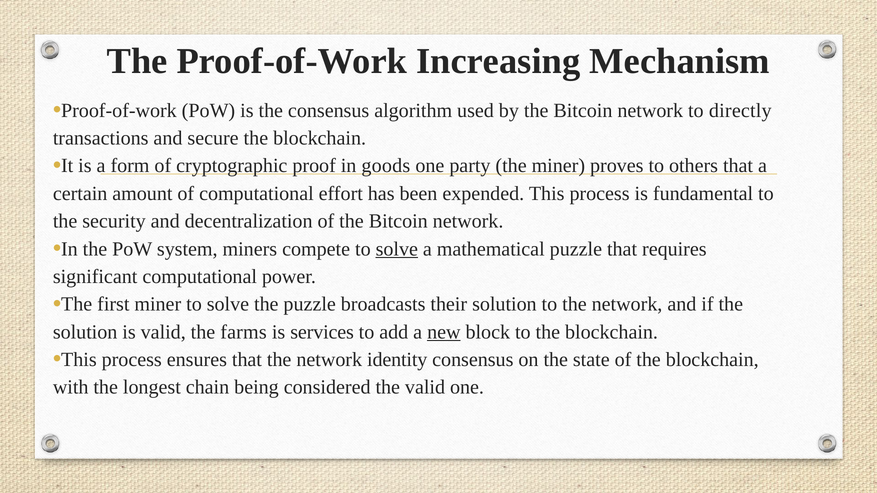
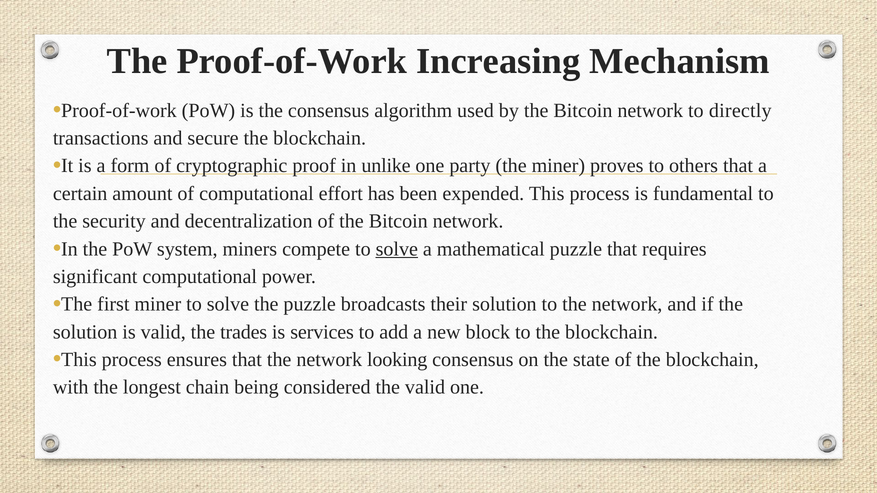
goods: goods -> unlike (386, 166)
farms: farms -> trades (244, 332)
new underline: present -> none (444, 332)
identity: identity -> looking (397, 360)
